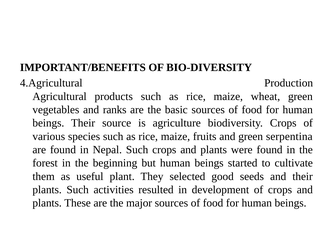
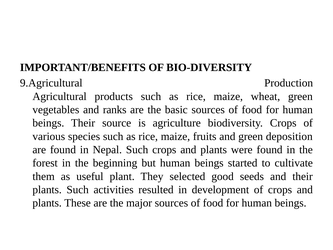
4.Agricultural: 4.Agricultural -> 9.Agricultural (51, 83)
serpentina: serpentina -> deposition (289, 136)
